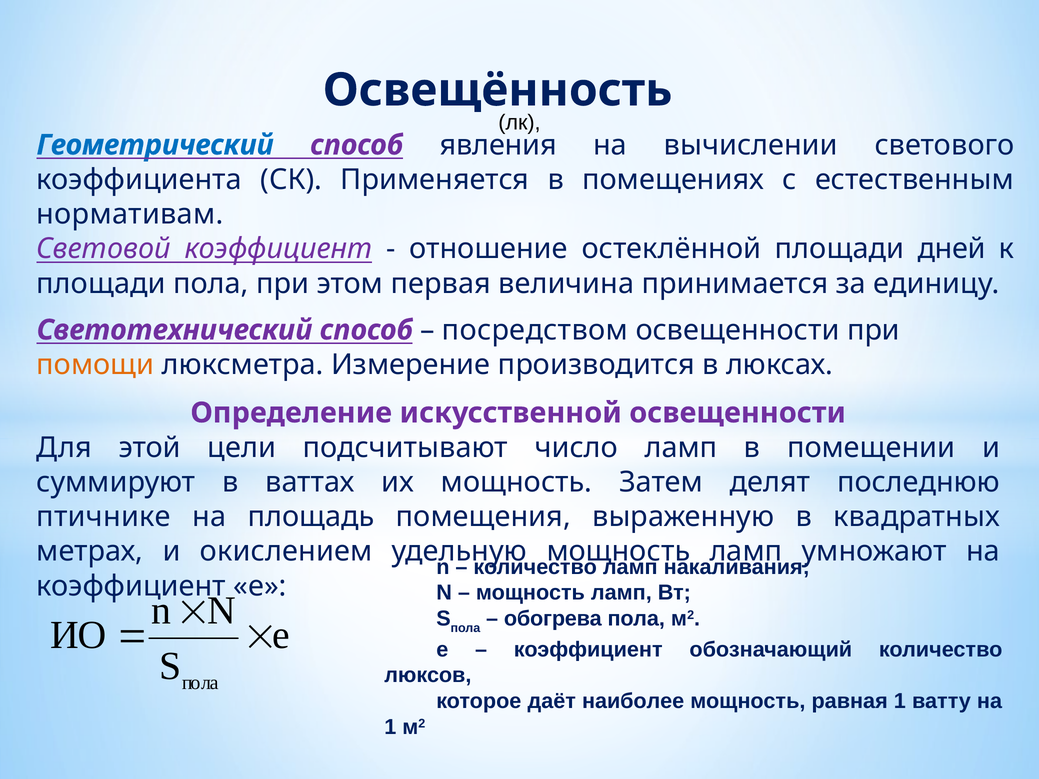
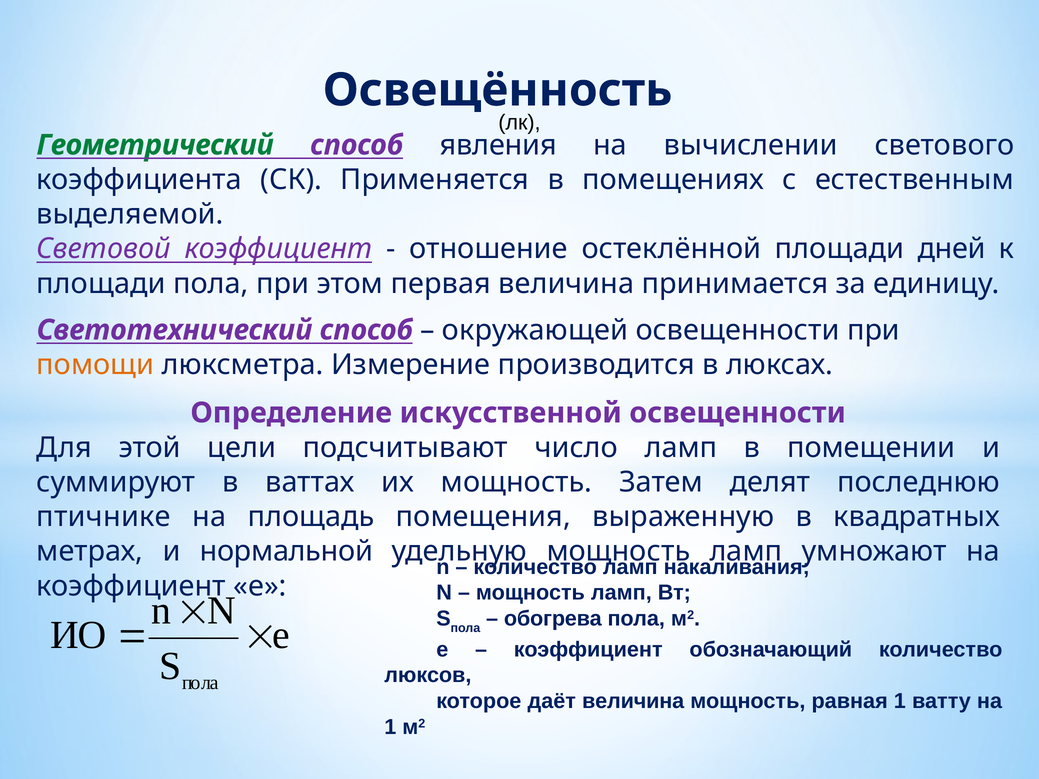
Геометрический colour: blue -> green (155, 145)
нормативам: нормативам -> выделяемой (130, 214)
посредством: посредством -> окружающей (535, 330)
окислением: окислением -> нормальной (286, 552)
даёт наиболее: наиболее -> величина (633, 702)
